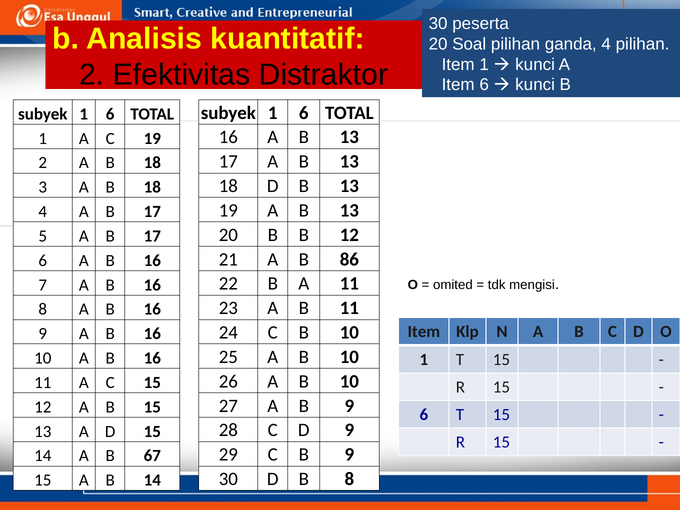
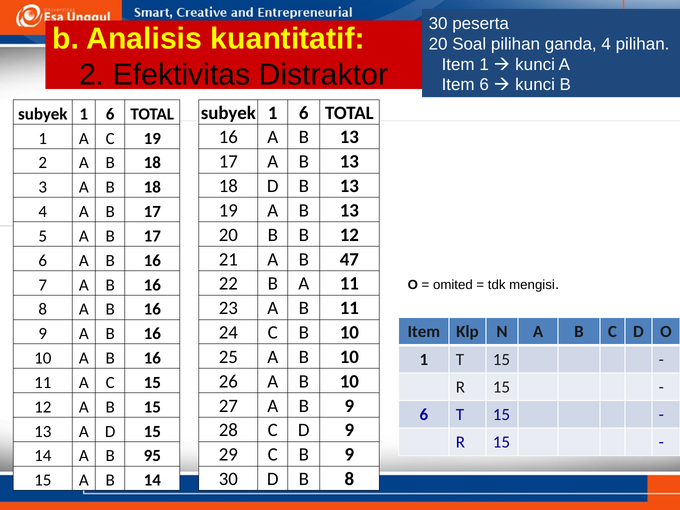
86: 86 -> 47 (349, 259)
67: 67 -> 95 (152, 456)
